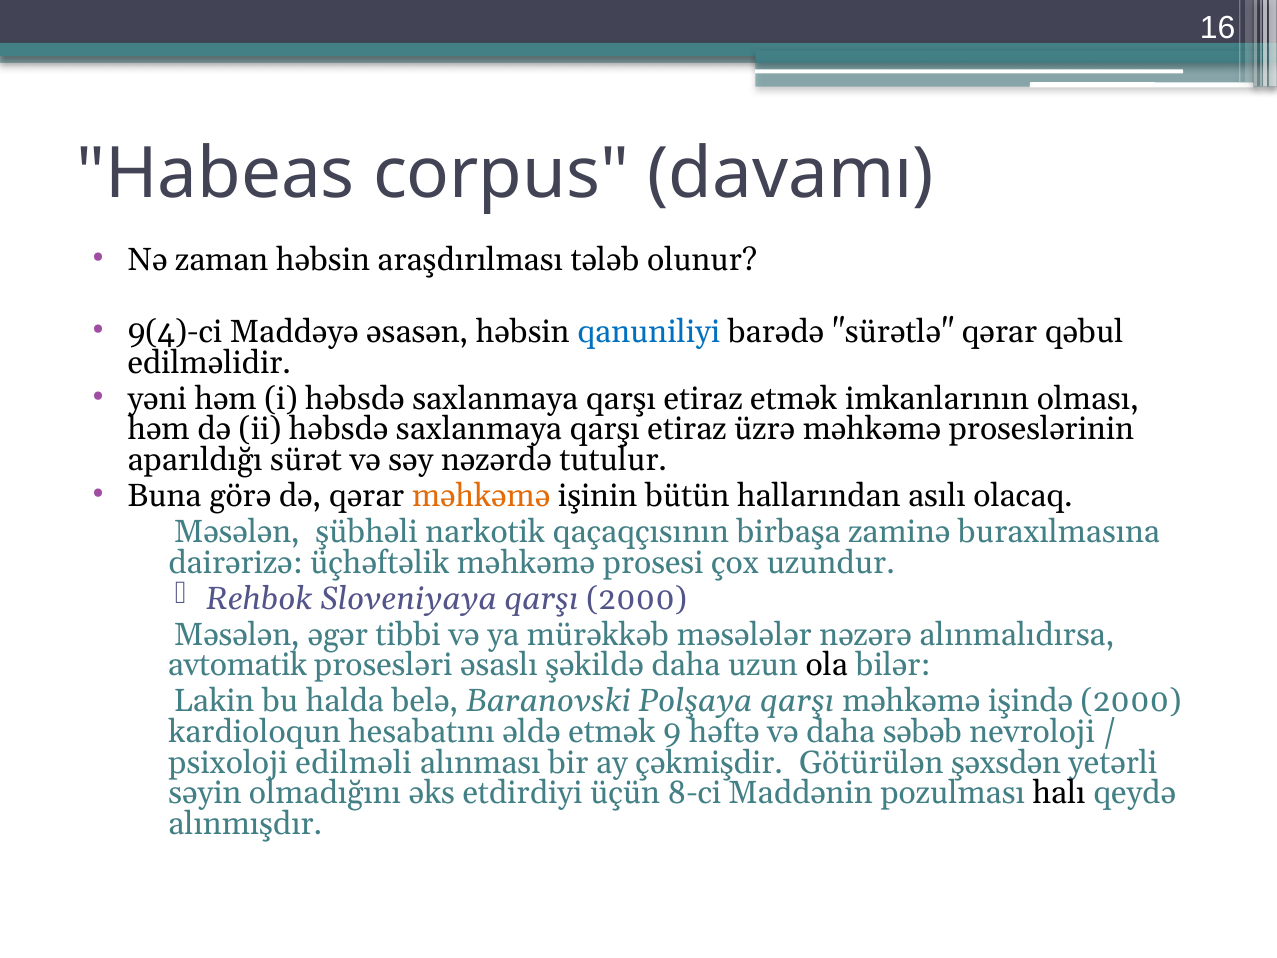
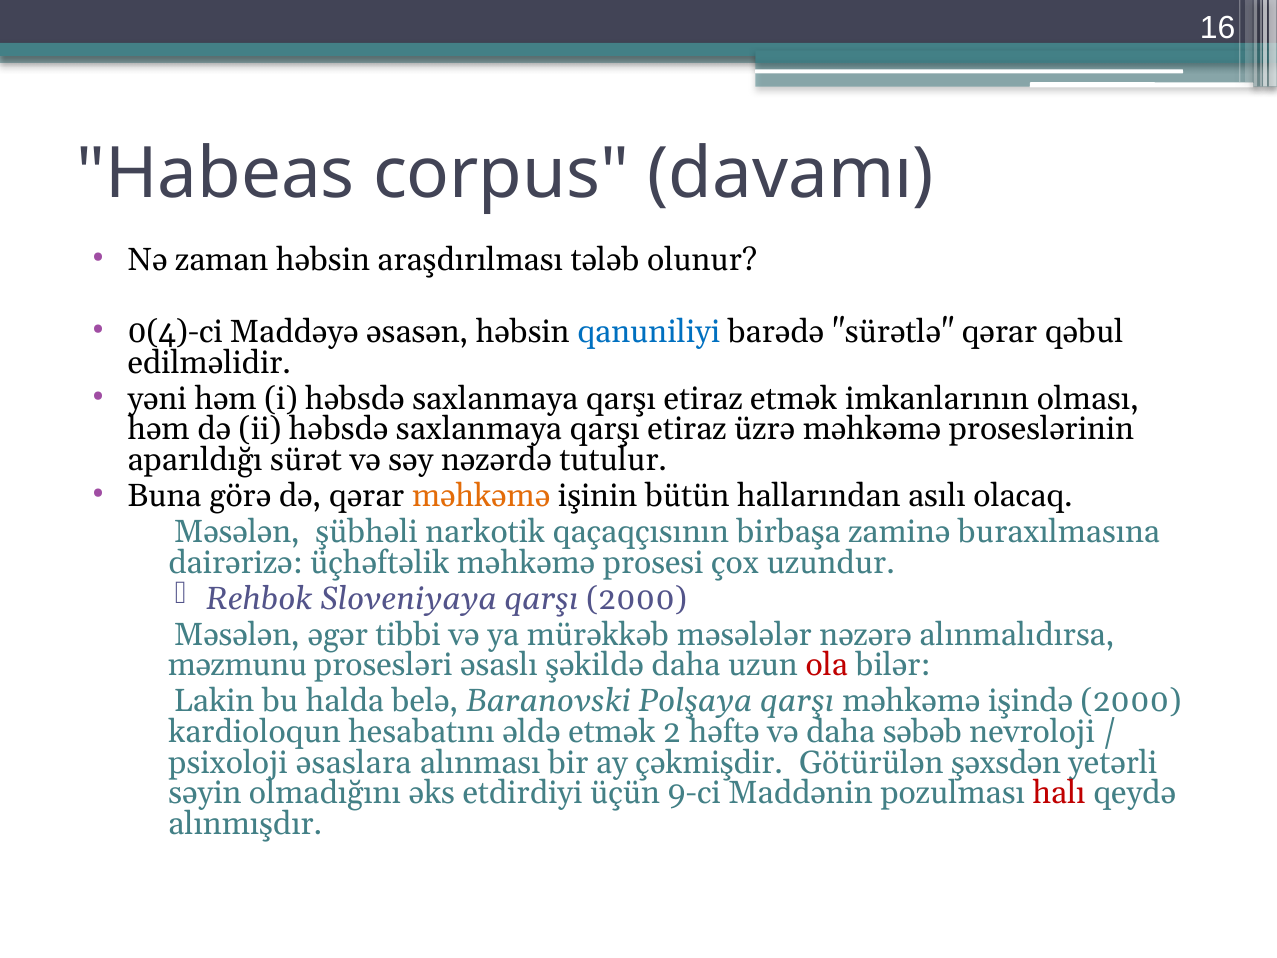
9(4)-ci: 9(4)-ci -> 0(4)-ci (175, 332)
avtomatik: avtomatik -> məzmunu (238, 665)
ola colour: black -> red (827, 665)
9: 9 -> 2 (672, 732)
edilməli: edilməli -> əsaslara (354, 762)
8-ci: 8-ci -> 9-ci (694, 793)
halı colour: black -> red (1059, 793)
